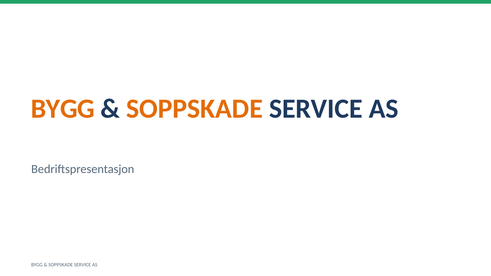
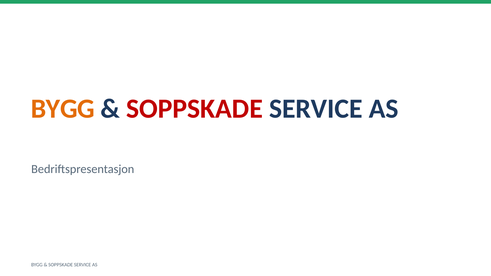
SOPPSKADE colour: orange -> red (194, 109)
